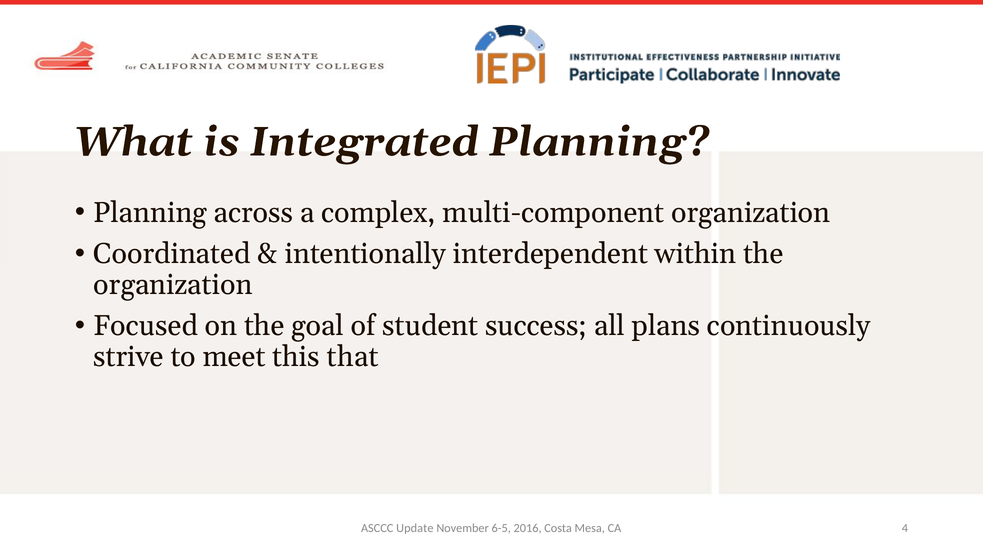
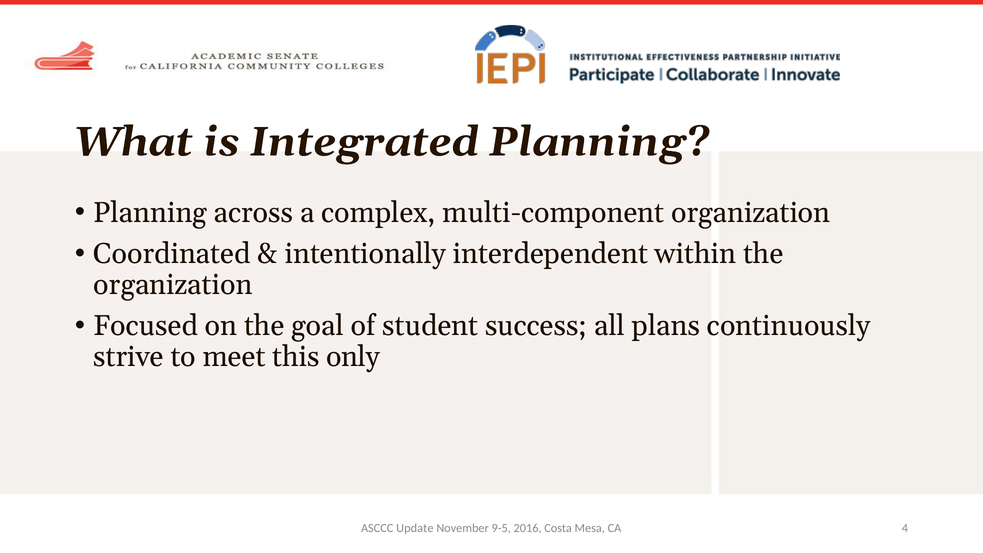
that: that -> only (353, 357)
6-5: 6-5 -> 9-5 (501, 528)
